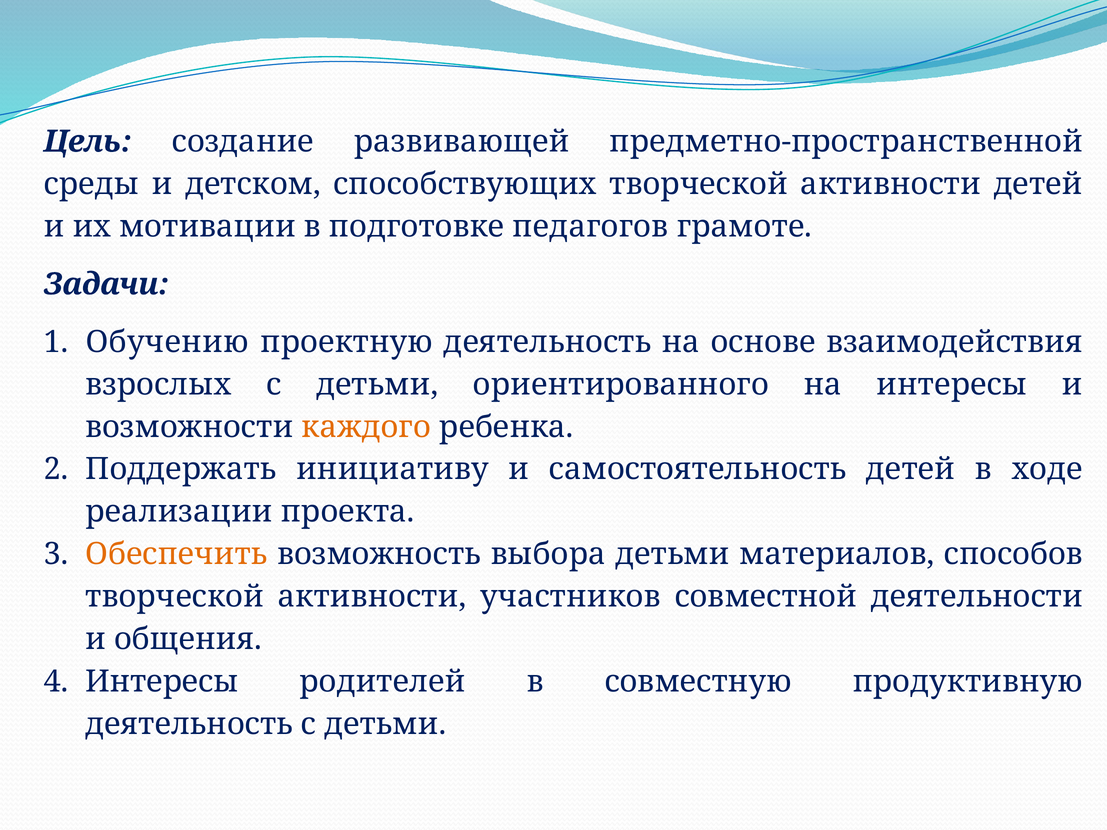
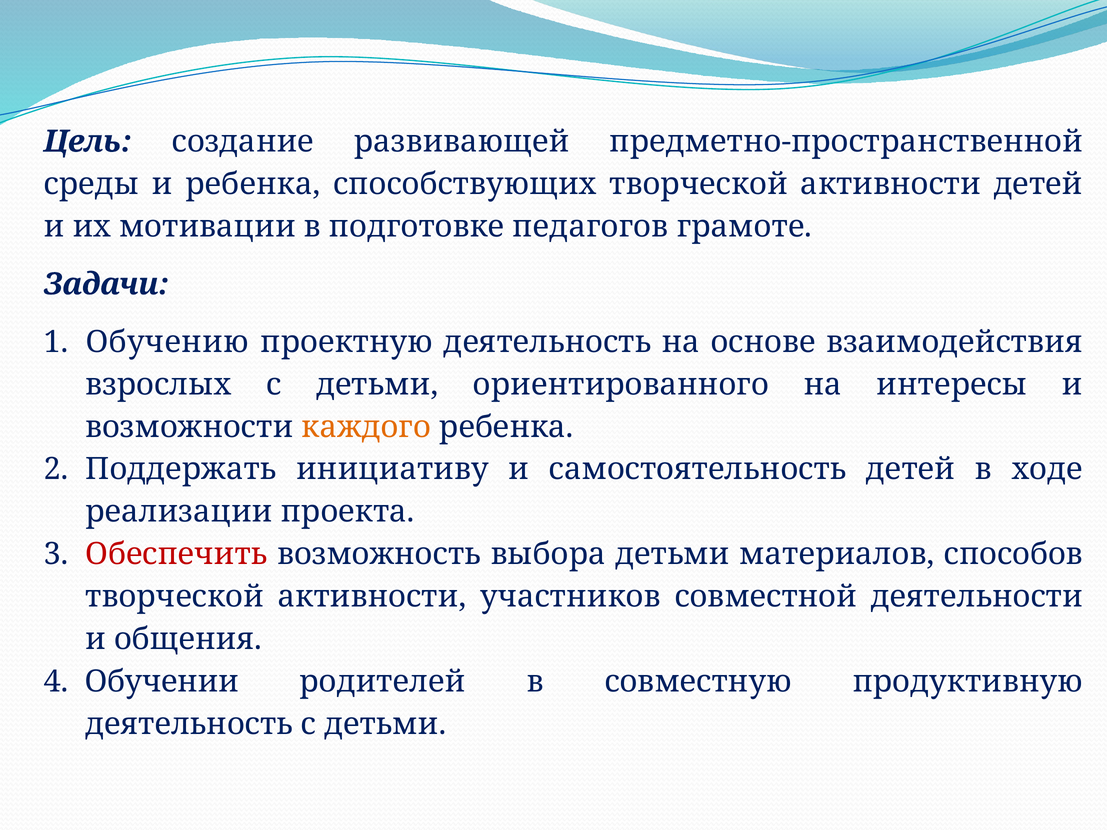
и детском: детском -> ребенка (253, 184)
Обеспечить colour: orange -> red (176, 554)
Интересы: Интересы -> Обучении (162, 682)
